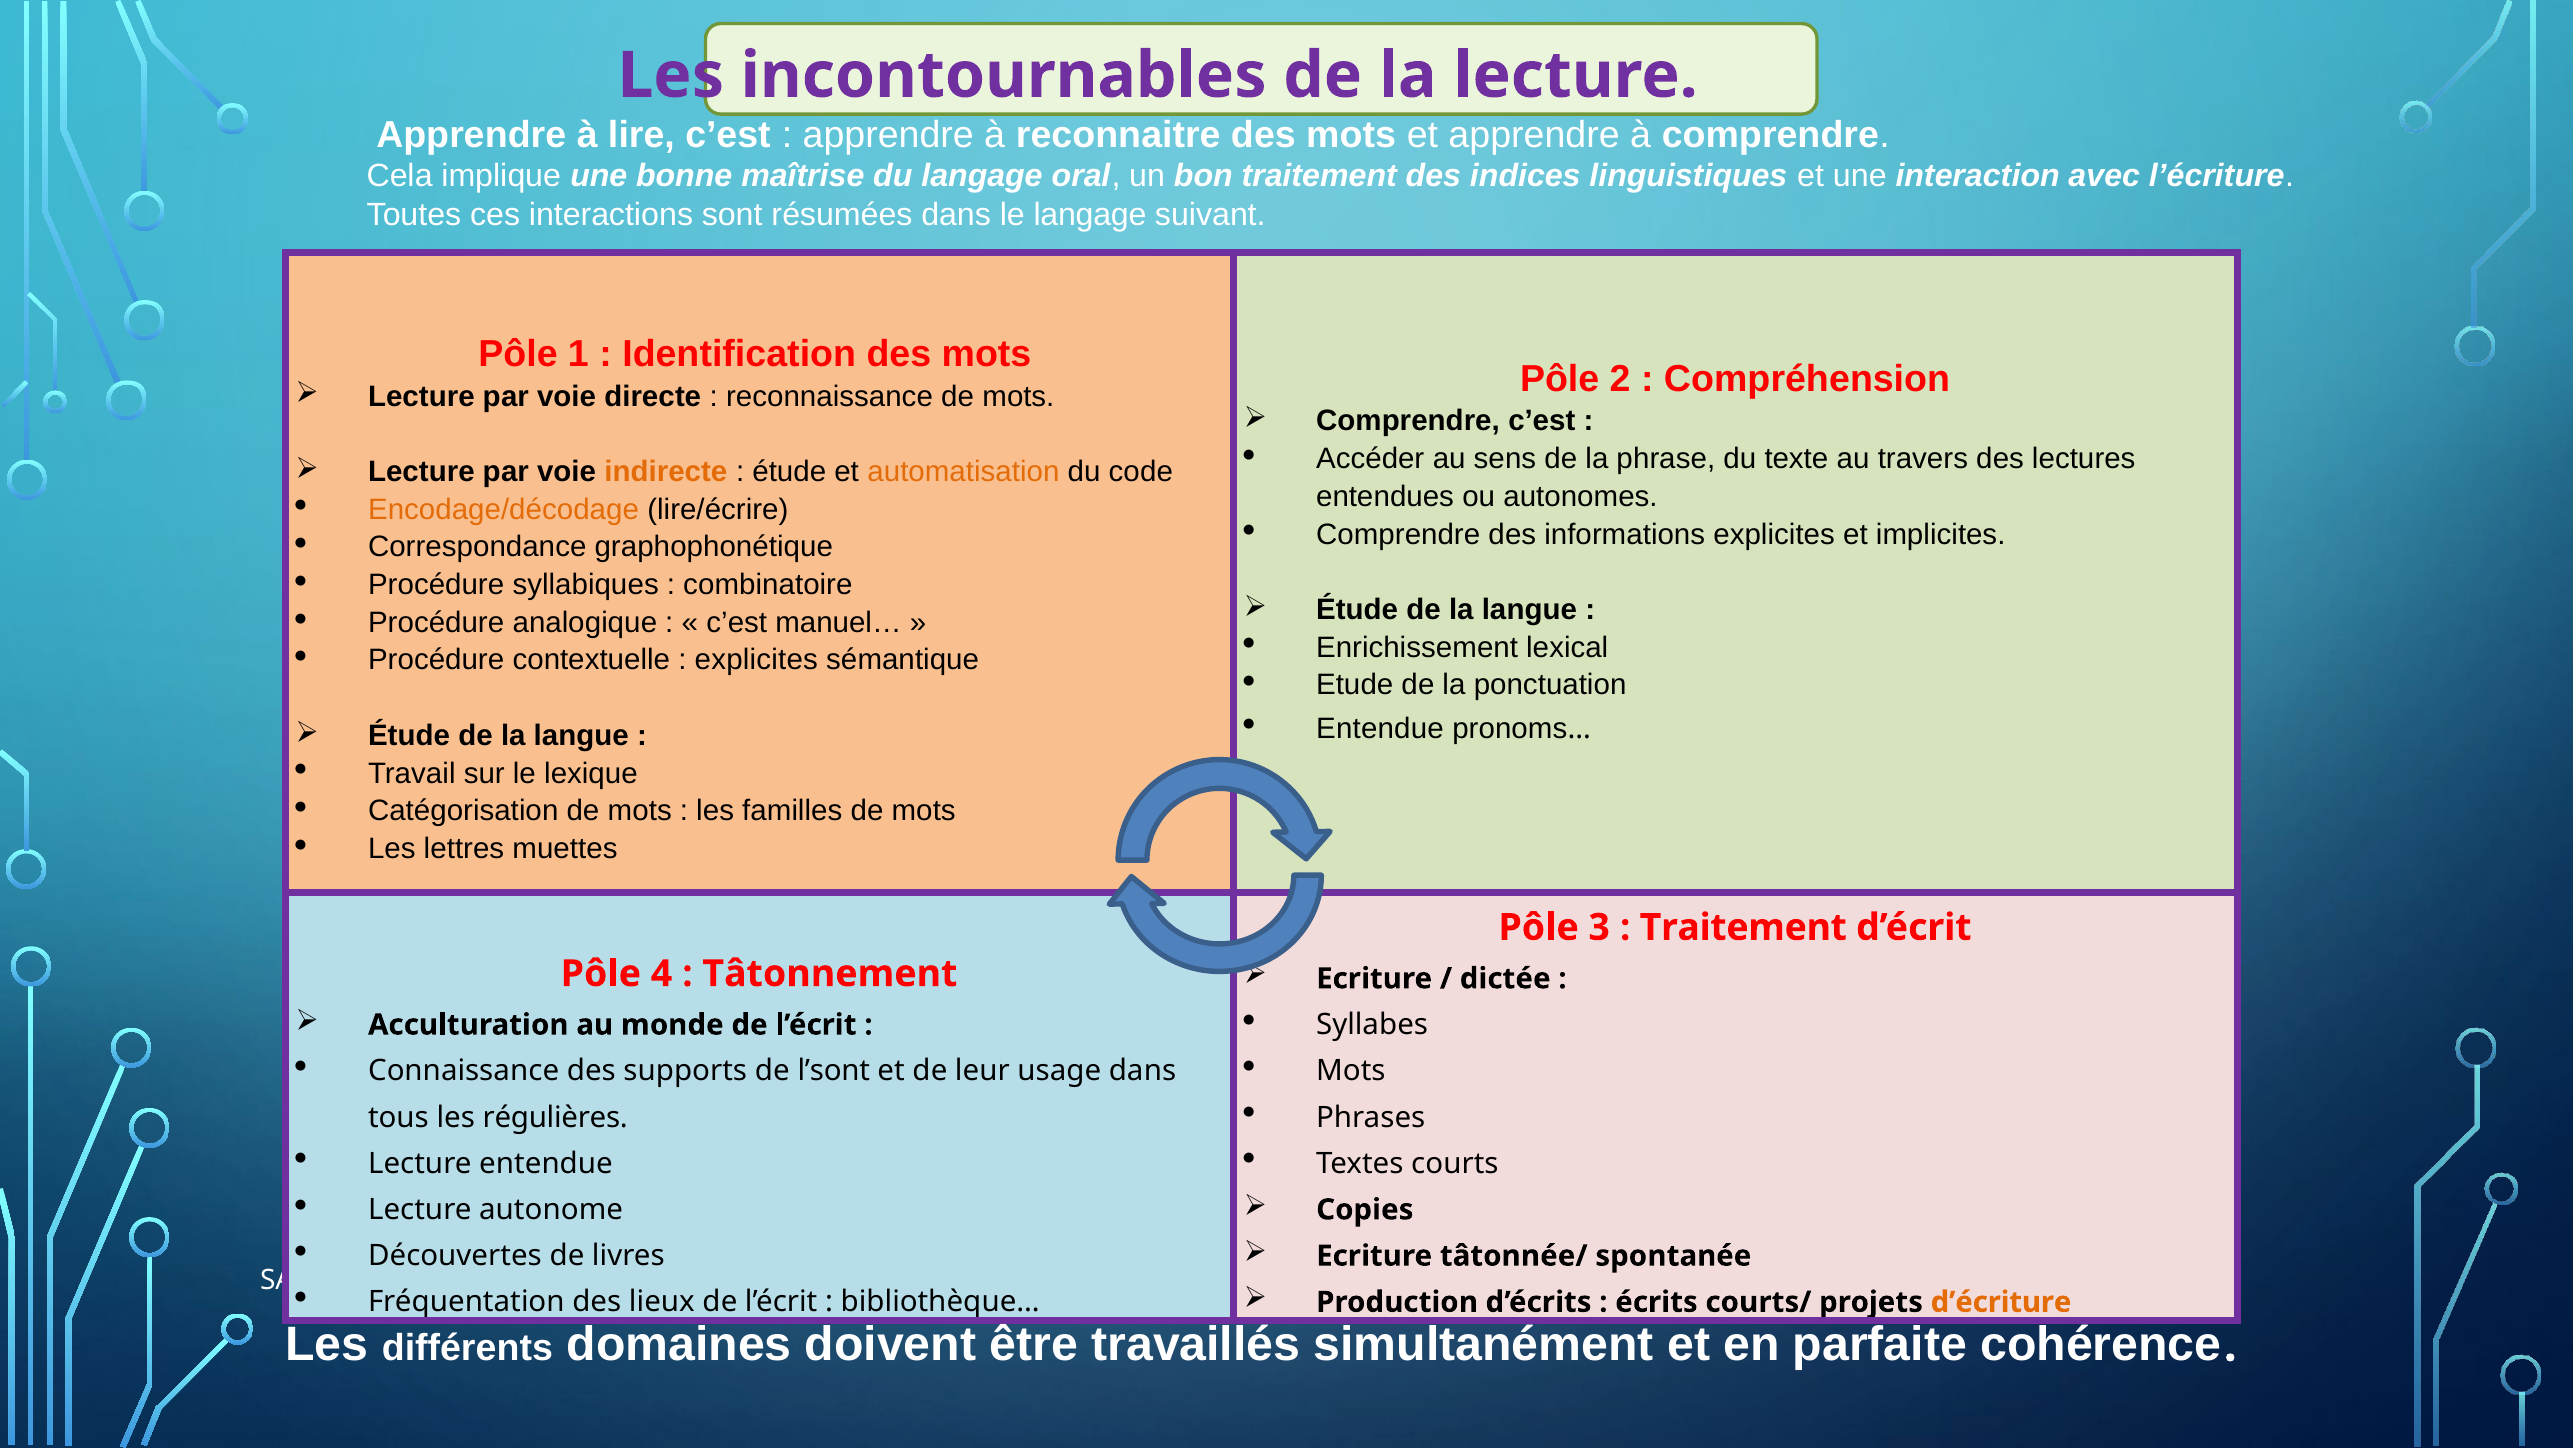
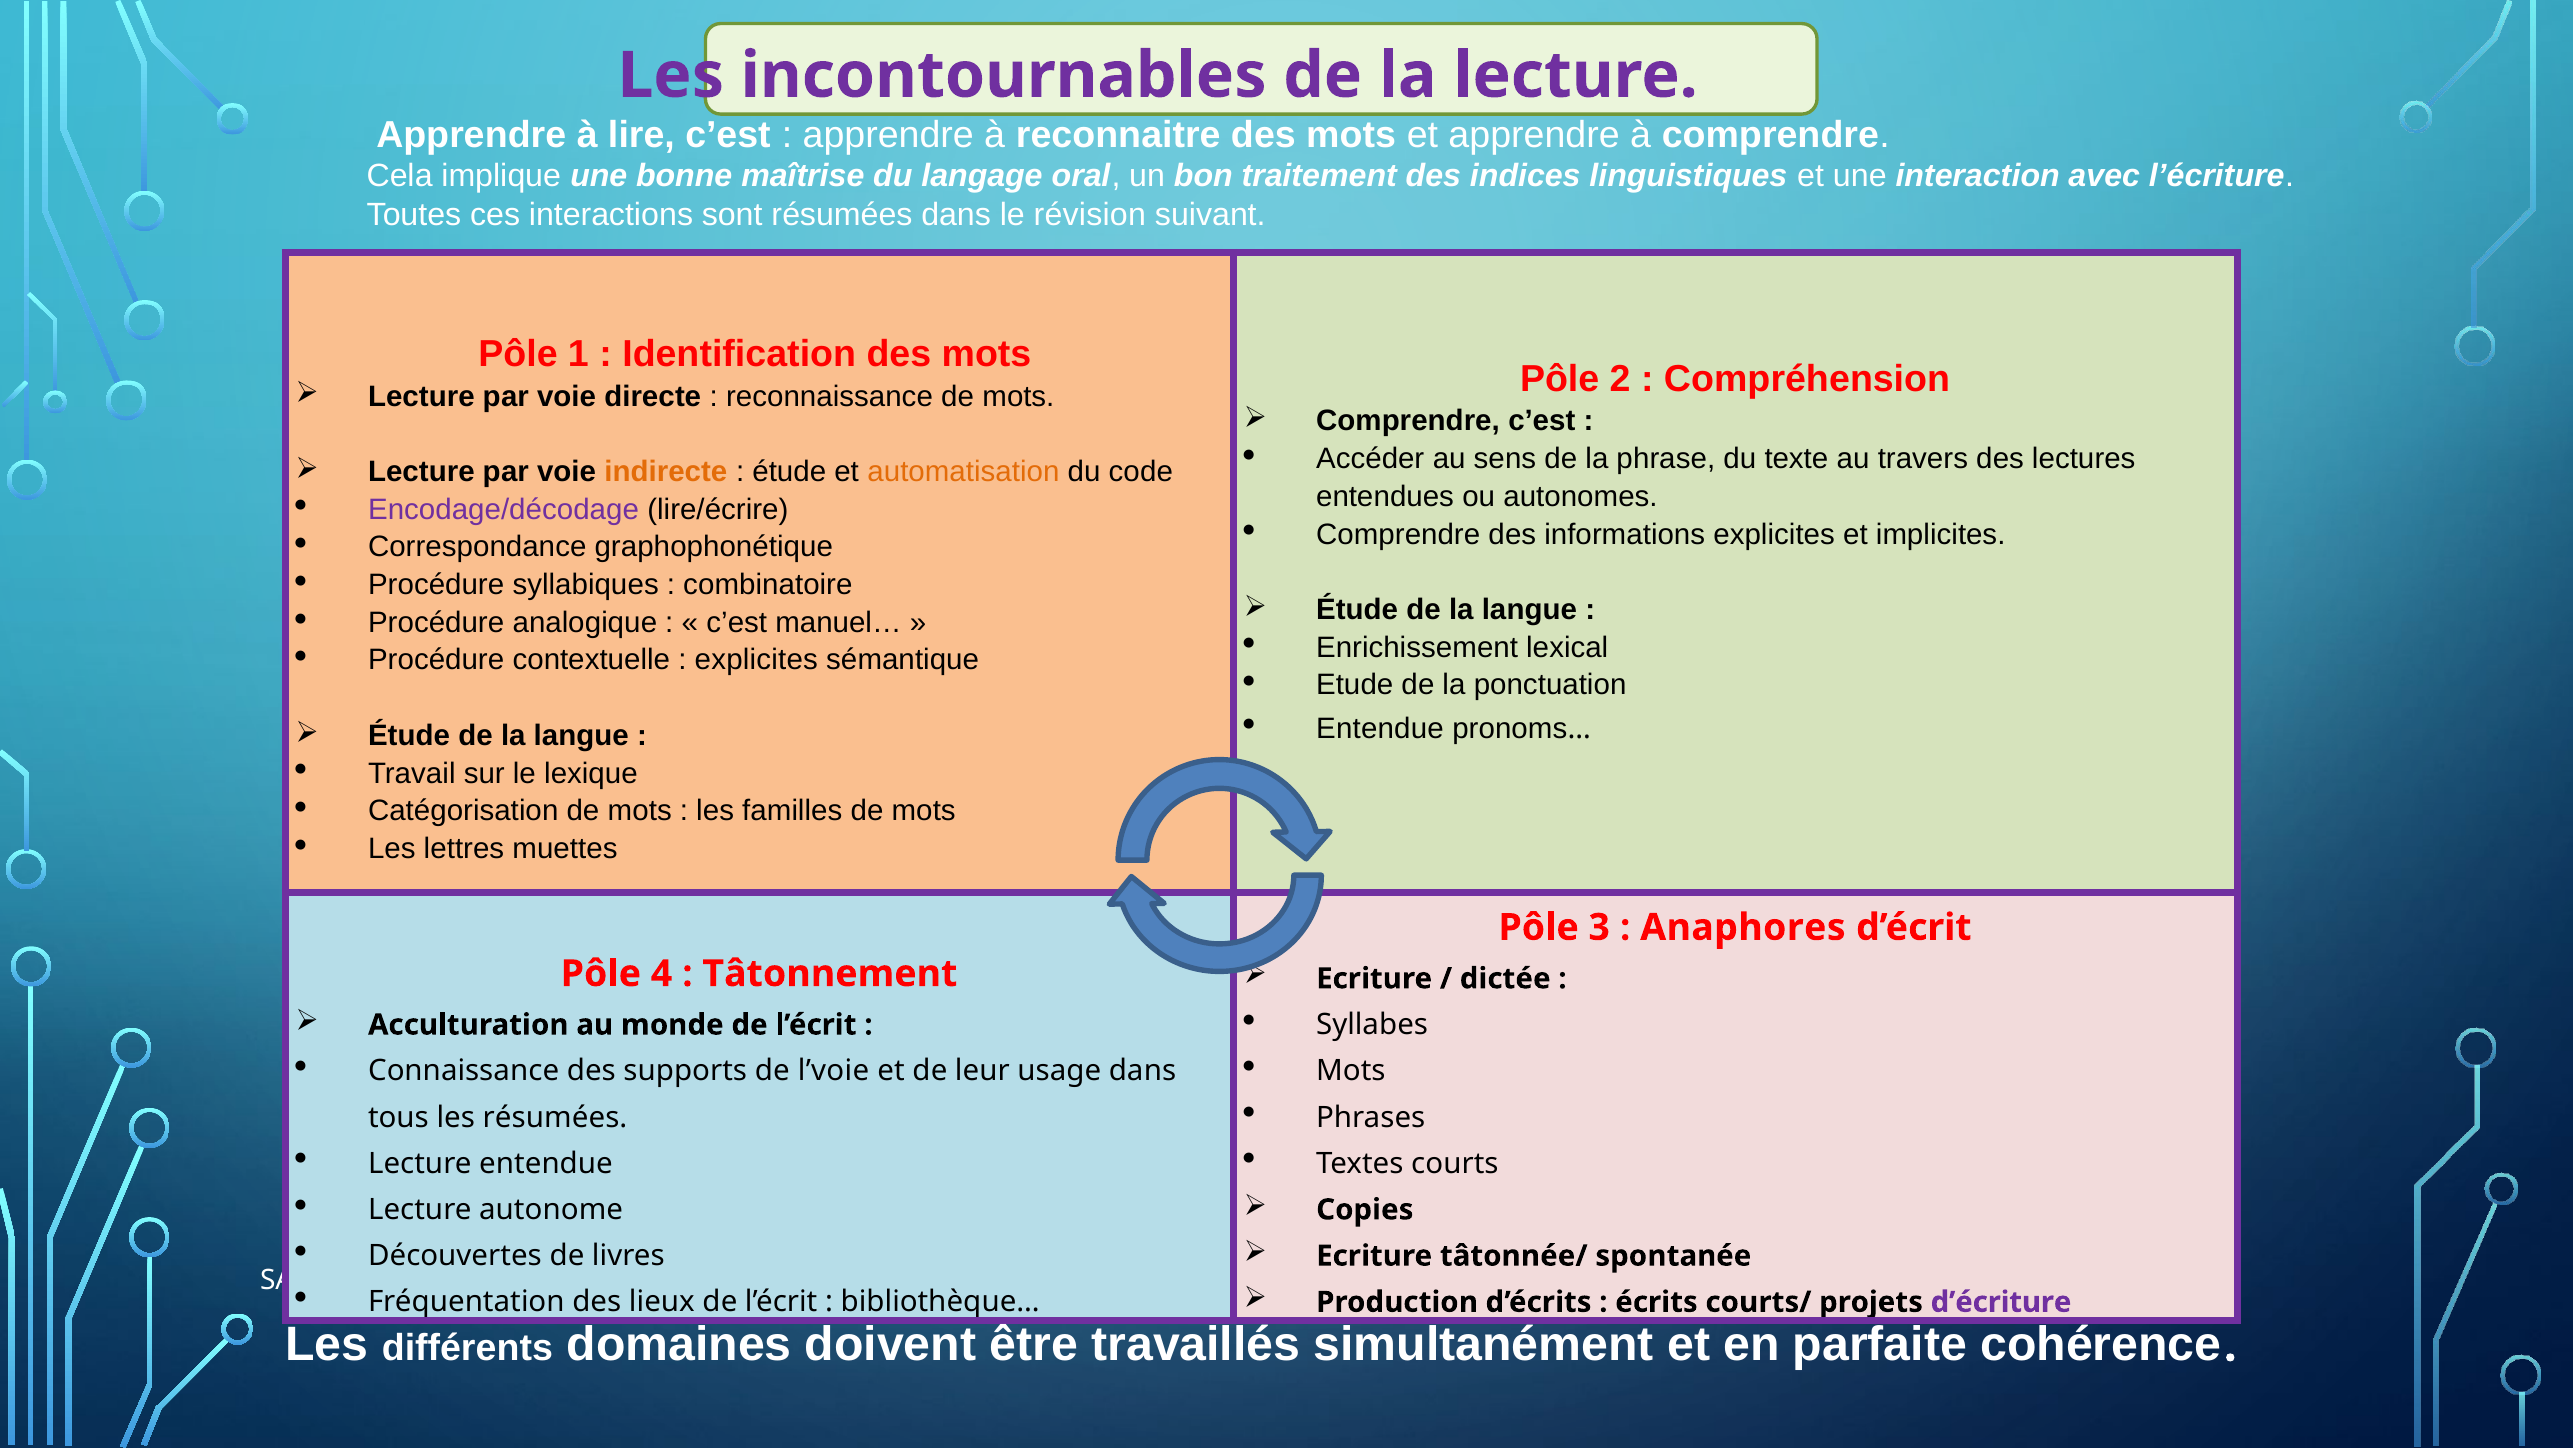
le langage: langage -> révision (1090, 215)
Encodage/décodage colour: orange -> purple (504, 509)
Traitement: Traitement -> Anaphores (1743, 927)
l’sont: l’sont -> l’voie (834, 1071)
les régulières: régulières -> résumées (555, 1117)
d’écriture colour: orange -> purple (2001, 1302)
